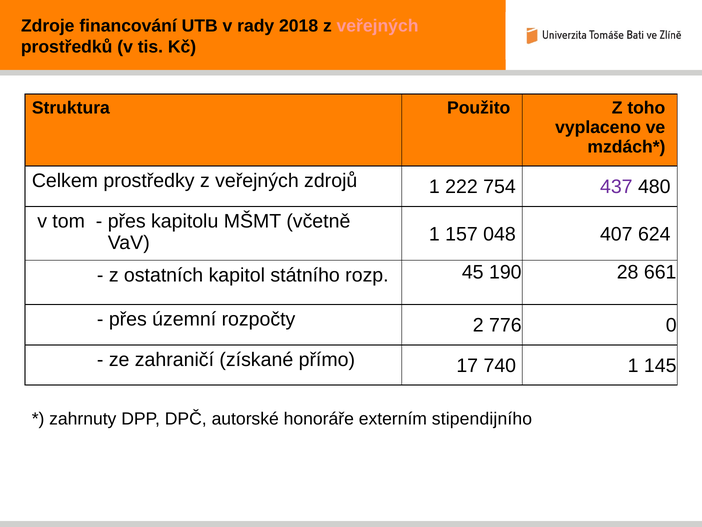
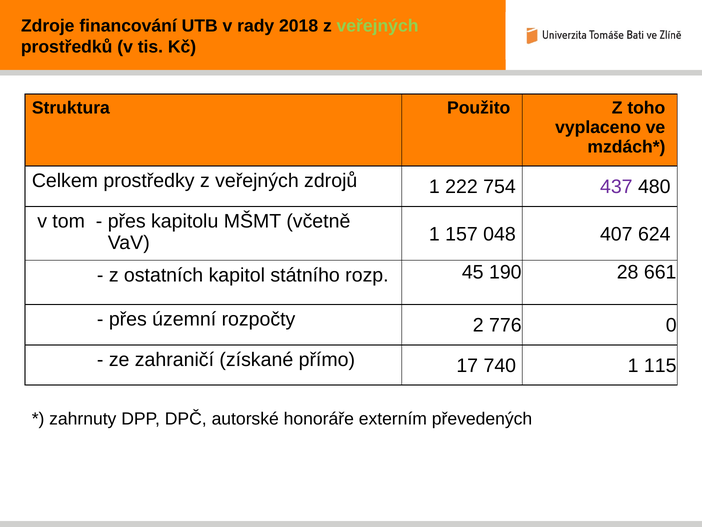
veřejných colour: pink -> light green (378, 26)
145: 145 -> 115 (660, 365)
stipendijního: stipendijního -> převedených (482, 419)
